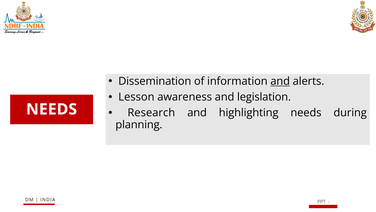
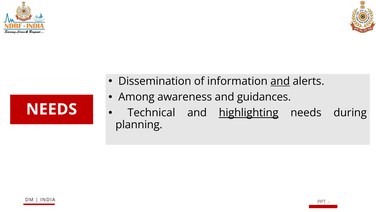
Lesson: Lesson -> Among (136, 97)
legislation: legislation -> guidances (264, 97)
Research: Research -> Technical (151, 113)
highlighting underline: none -> present (249, 113)
